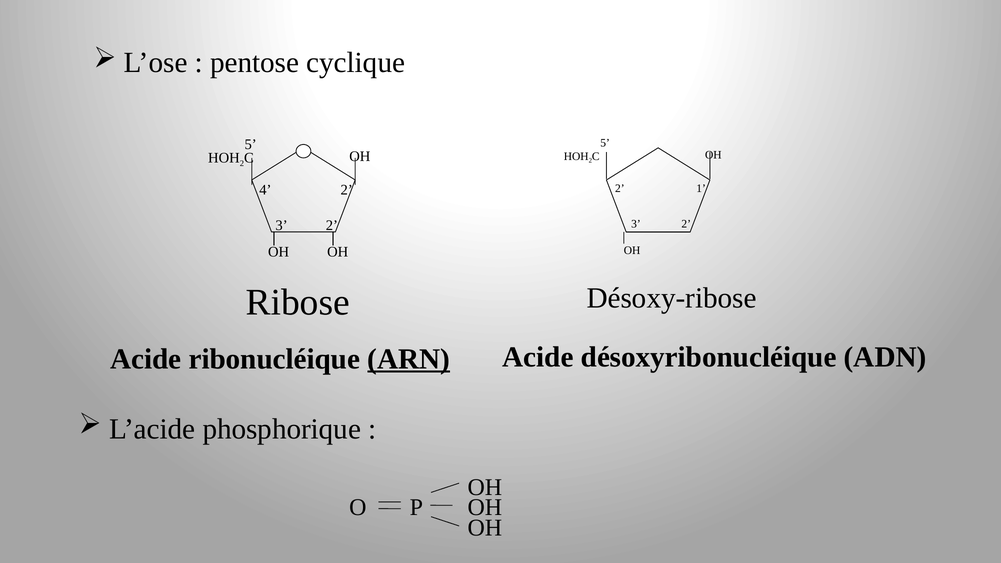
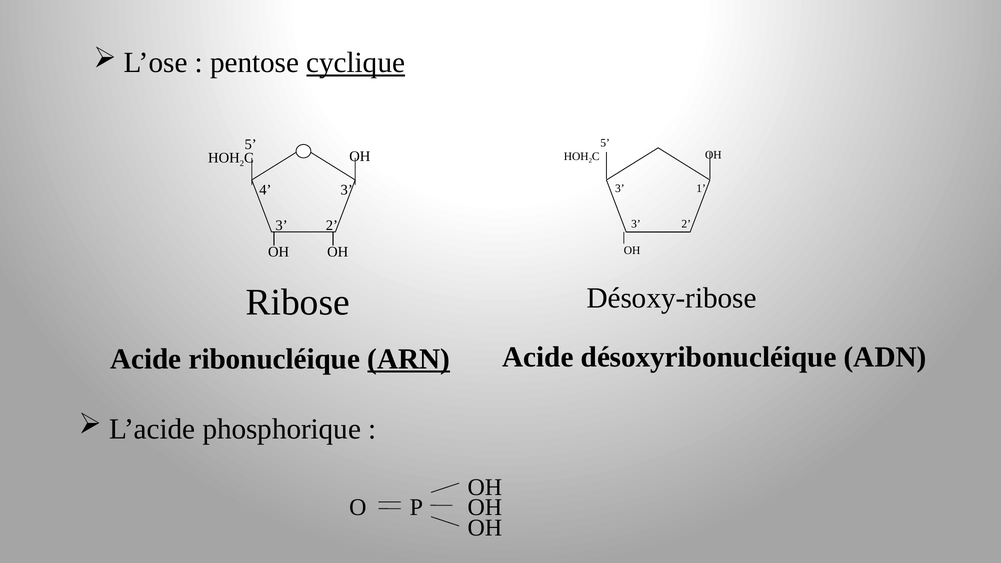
cyclique underline: none -> present (356, 63)
2: 2 -> 3 (620, 189)
2: 2 -> 3 (347, 190)
